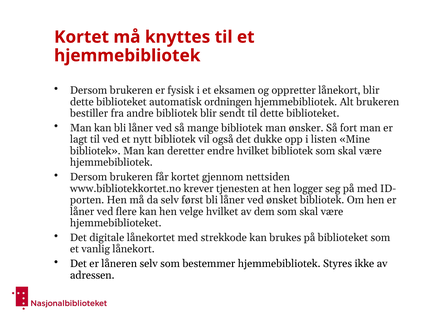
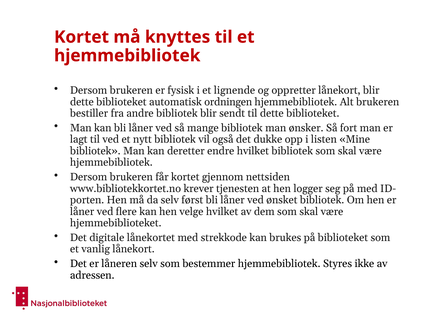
eksamen: eksamen -> lignende (234, 90)
